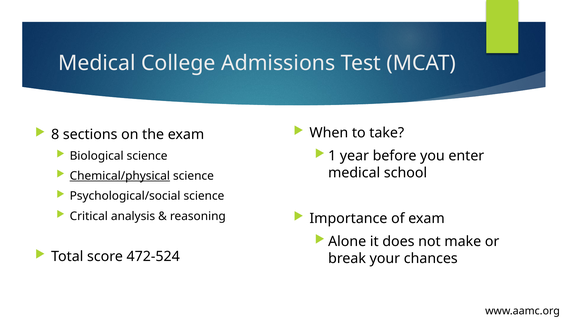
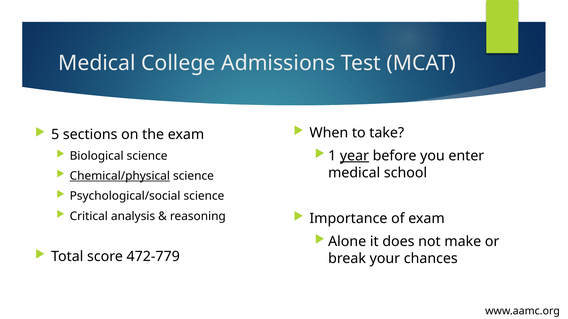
8: 8 -> 5 (55, 135)
year underline: none -> present (354, 156)
472-524: 472-524 -> 472-779 (153, 257)
